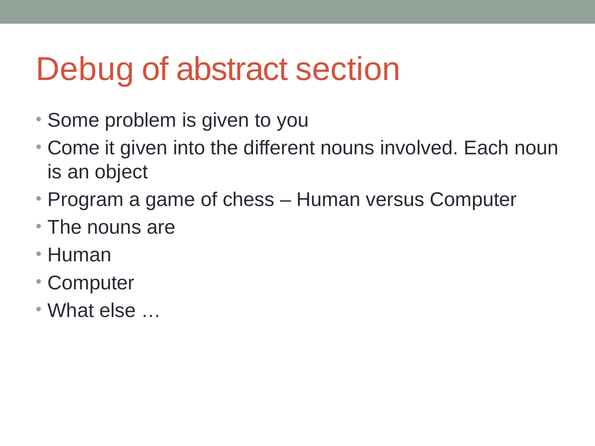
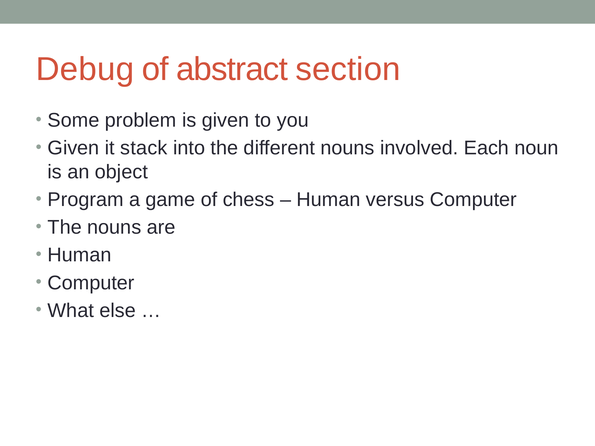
Come: Come -> Given (73, 148)
it given: given -> stack (144, 148)
